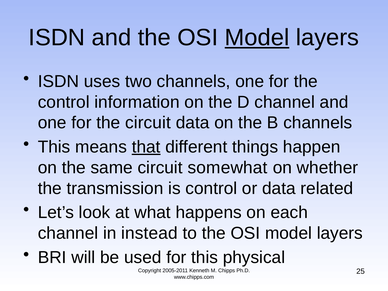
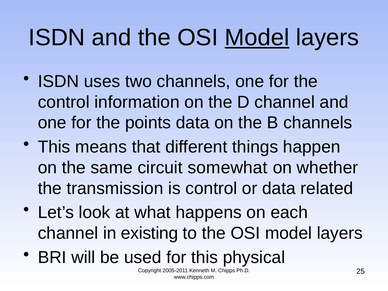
the circuit: circuit -> points (148, 123)
that underline: present -> none (146, 147)
instead: instead -> existing (150, 233)
